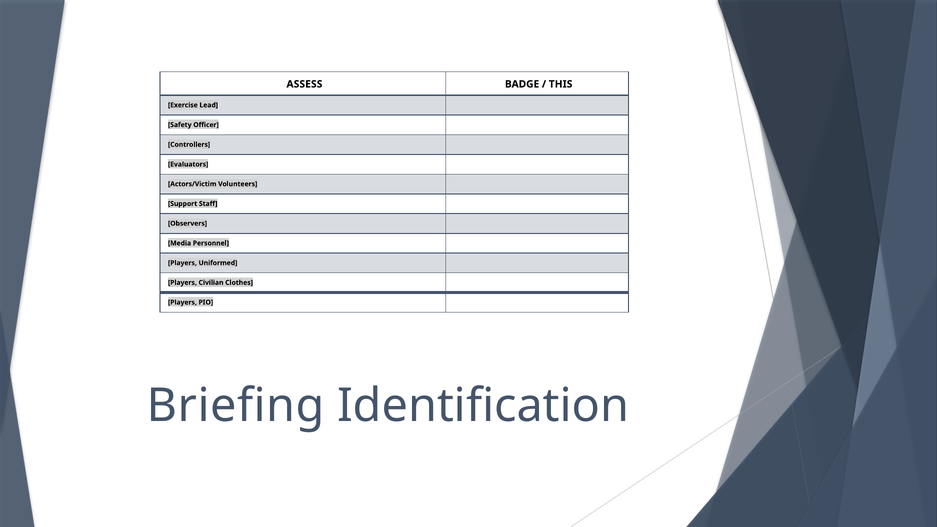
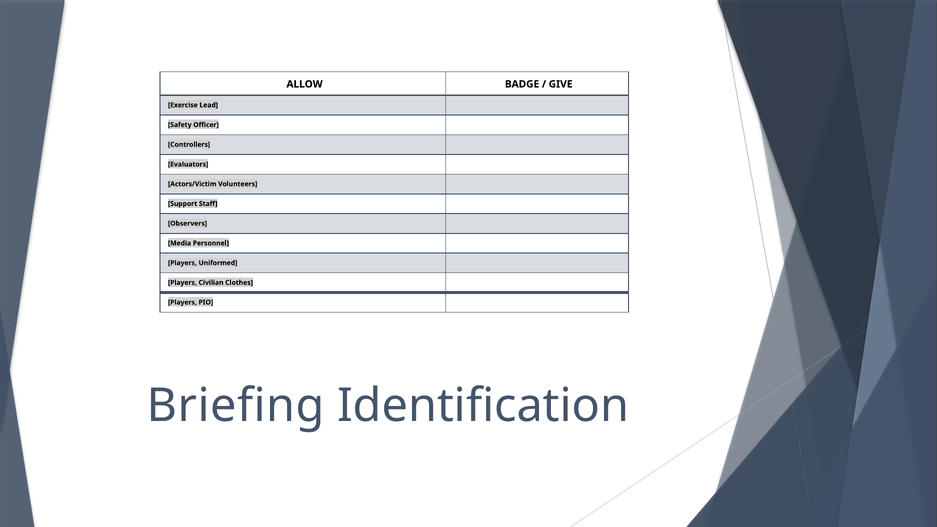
ASSESS: ASSESS -> ALLOW (305, 84)
THIS: THIS -> GIVE (561, 84)
